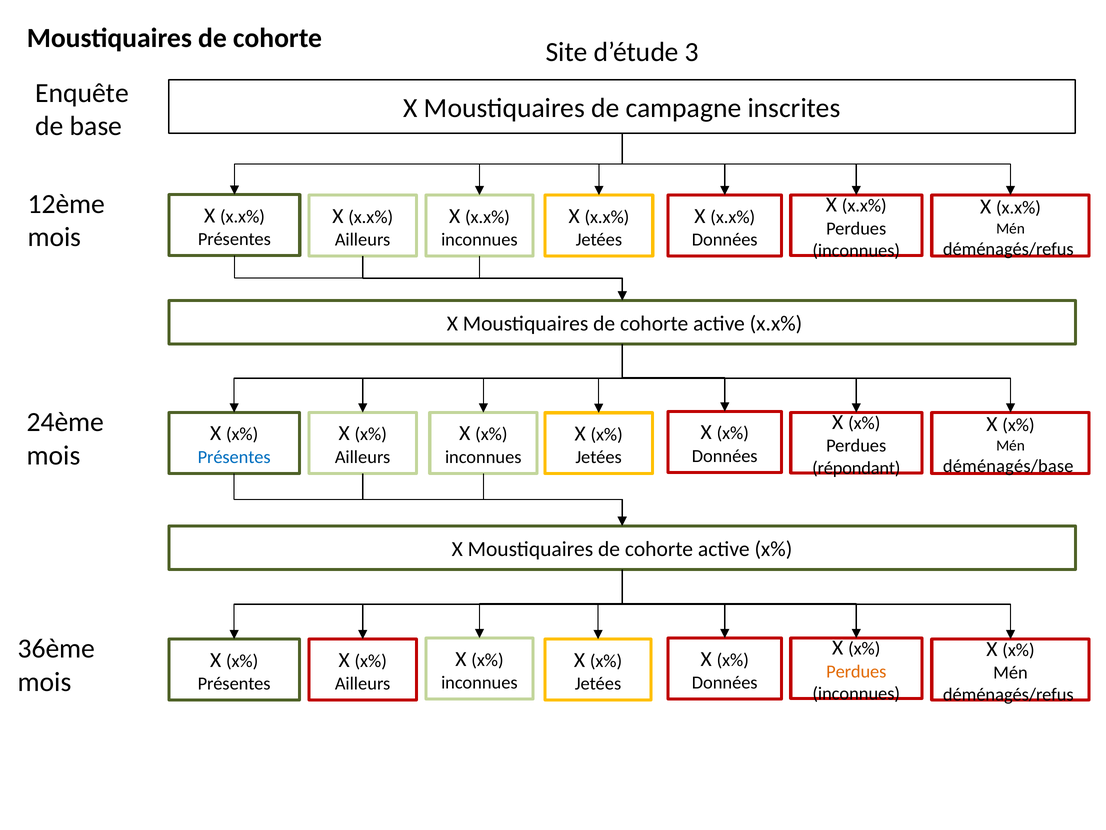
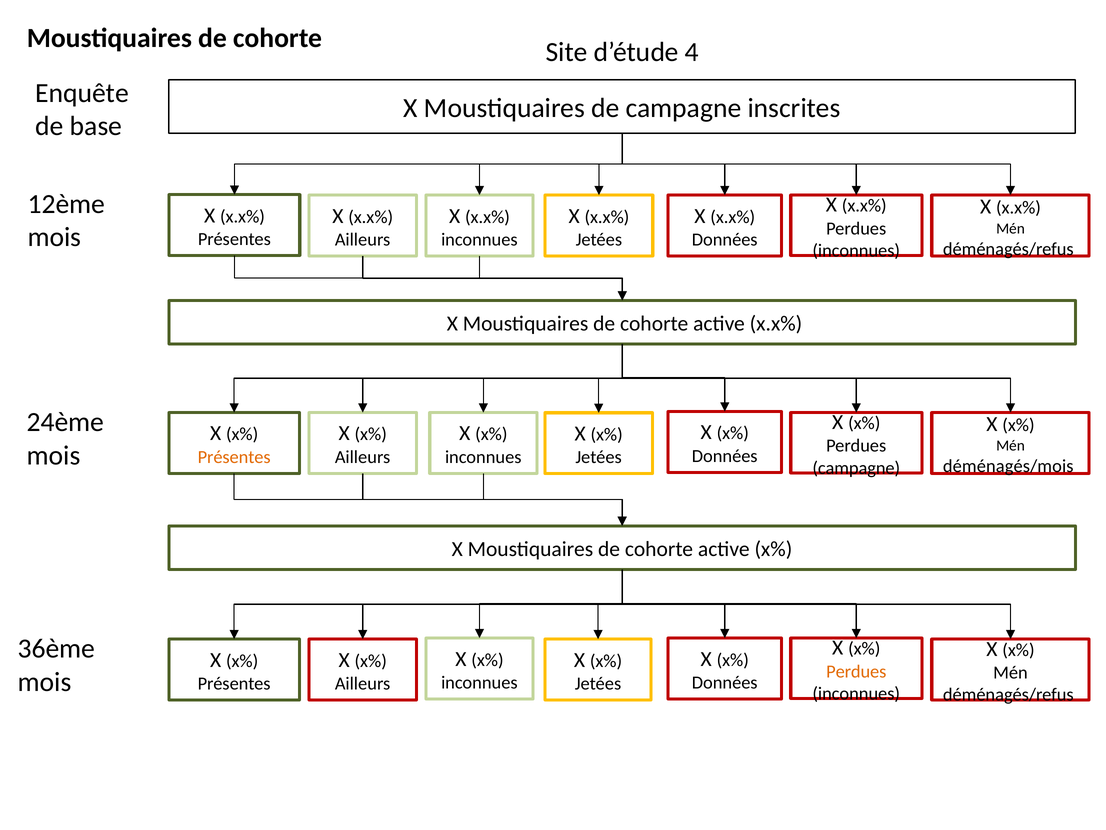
3: 3 -> 4 (692, 52)
Présentes colour: blue -> orange (234, 457)
déménagés/base: déménagés/base -> déménagés/mois (1008, 466)
répondant: répondant -> campagne (856, 468)
